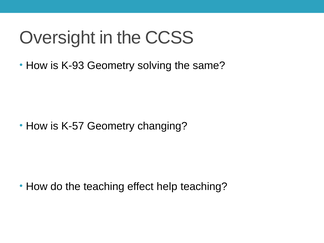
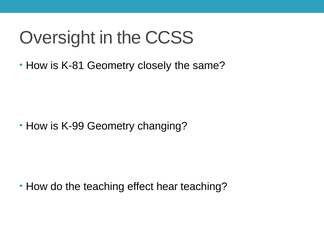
K-93: K-93 -> K-81 (73, 66)
solving: solving -> closely (155, 66)
K-57: K-57 -> K-99 (73, 126)
help: help -> hear (167, 186)
